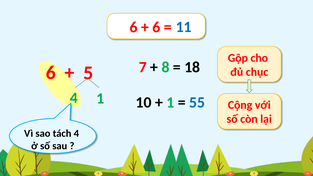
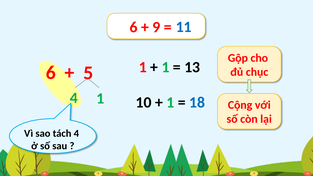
6: 6 -> 9 (156, 27)
5 7: 7 -> 1 (143, 67)
8: 8 -> 1 (165, 67)
18: 18 -> 13 (192, 67)
55: 55 -> 18 (197, 103)
